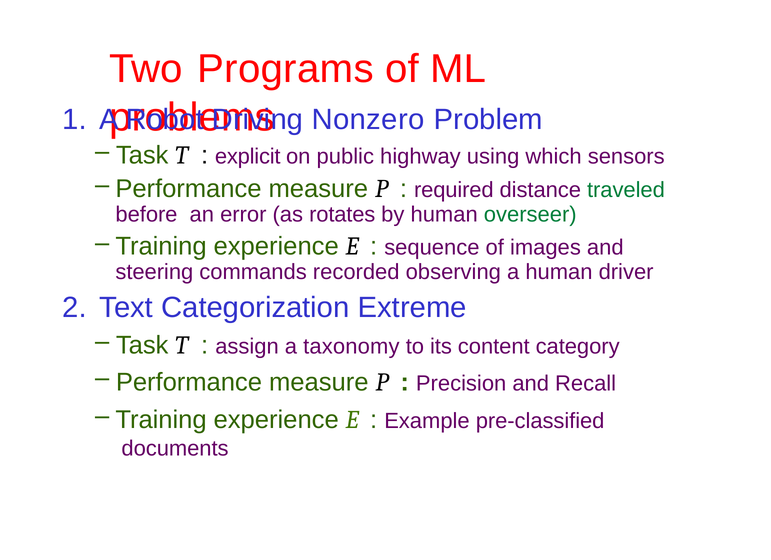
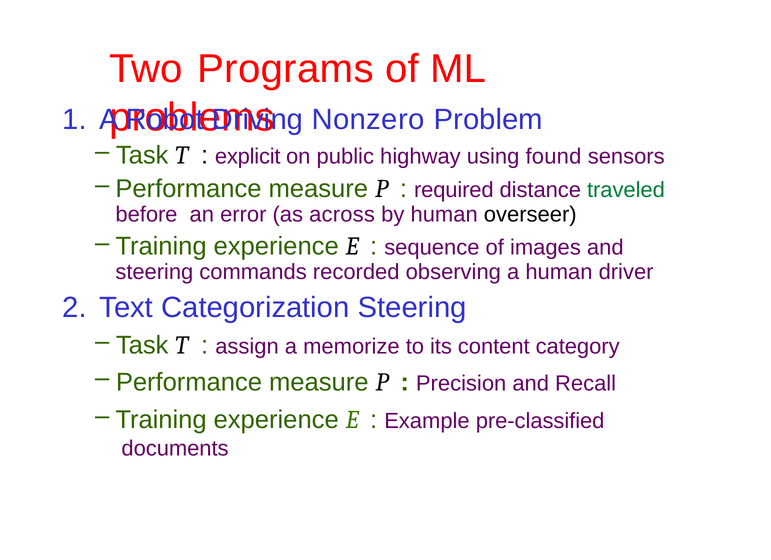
which: which -> found (553, 157)
rotates: rotates -> across (342, 215)
overseer colour: green -> black (530, 215)
Categorization Extreme: Extreme -> Steering (412, 308)
taxonomy: taxonomy -> memorize (351, 347)
